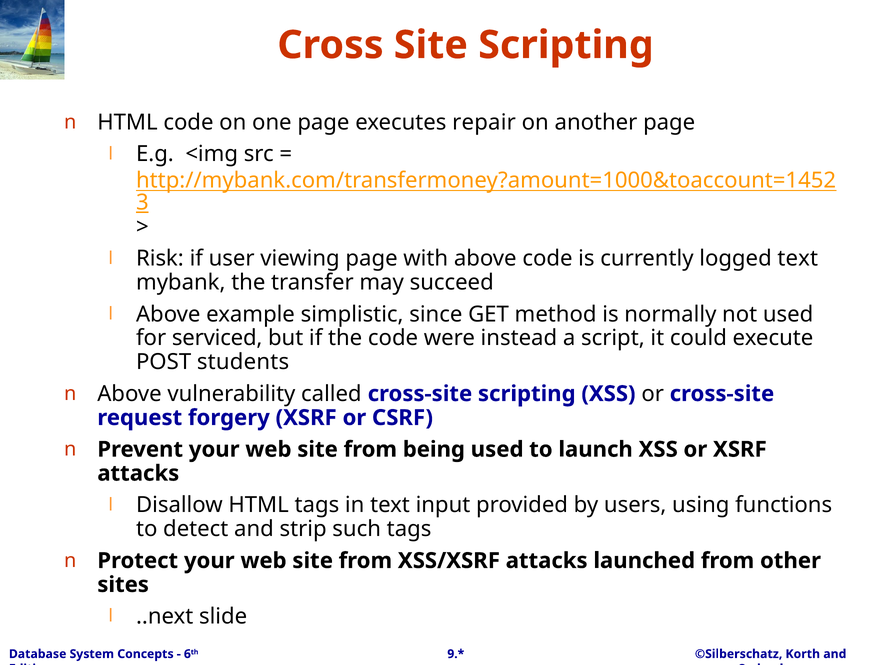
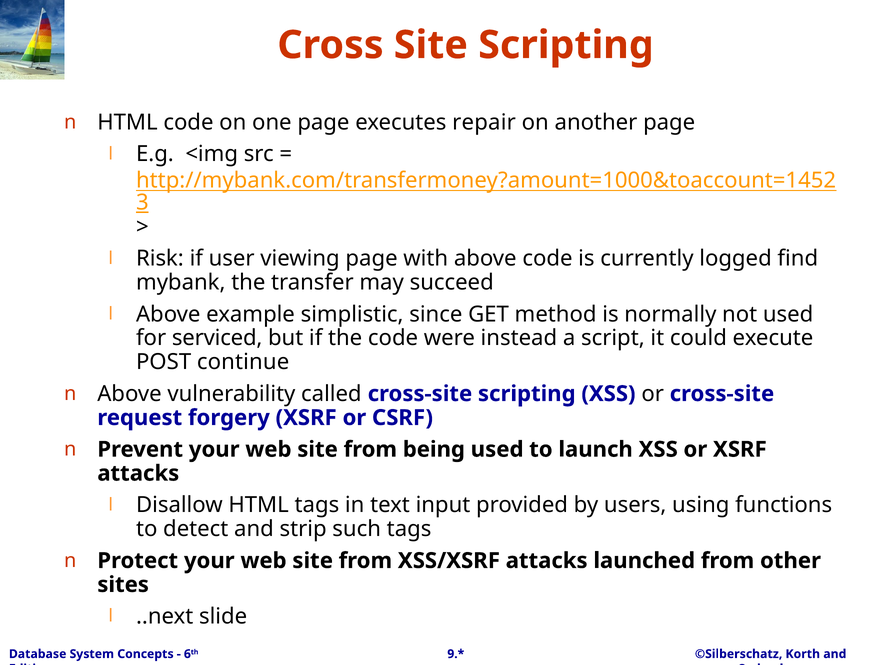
logged text: text -> find (798, 258)
students: students -> continue (243, 362)
